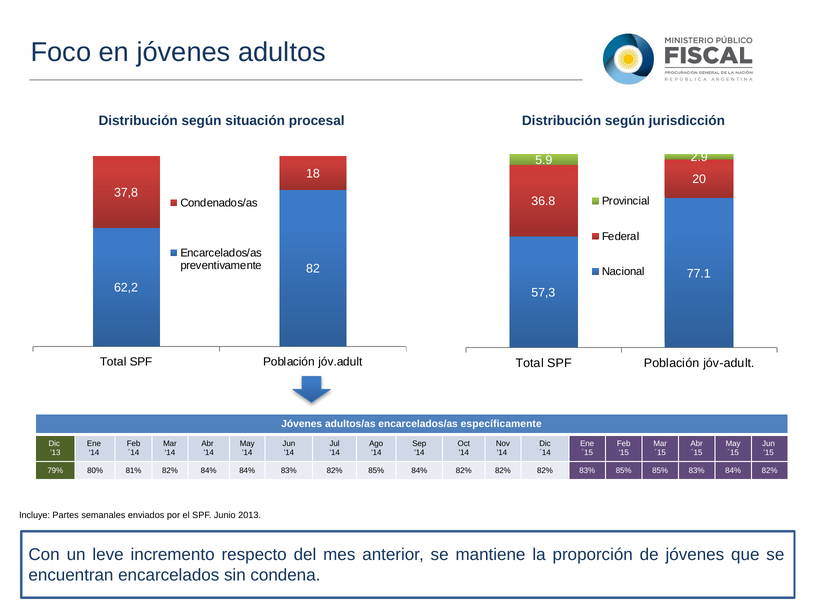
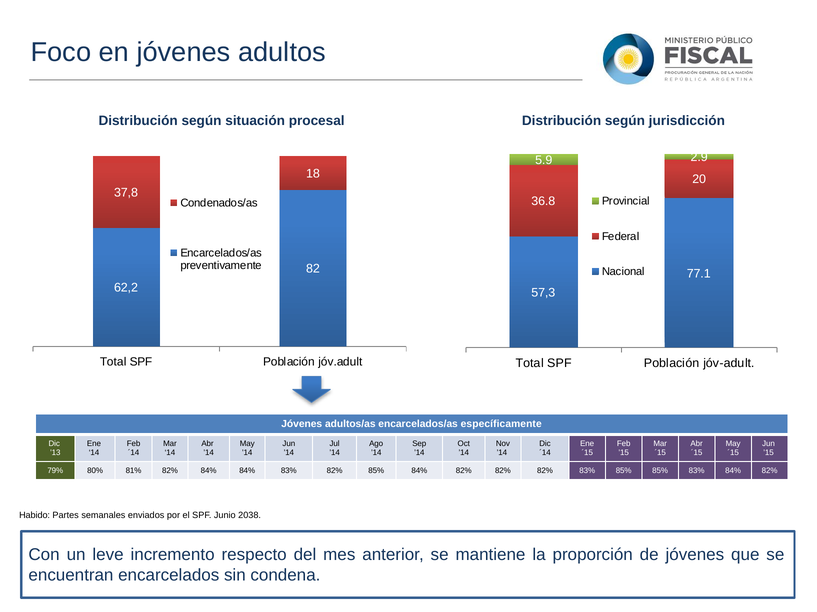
Incluye: Incluye -> Habido (35, 516)
2013: 2013 -> 2038 (250, 516)
